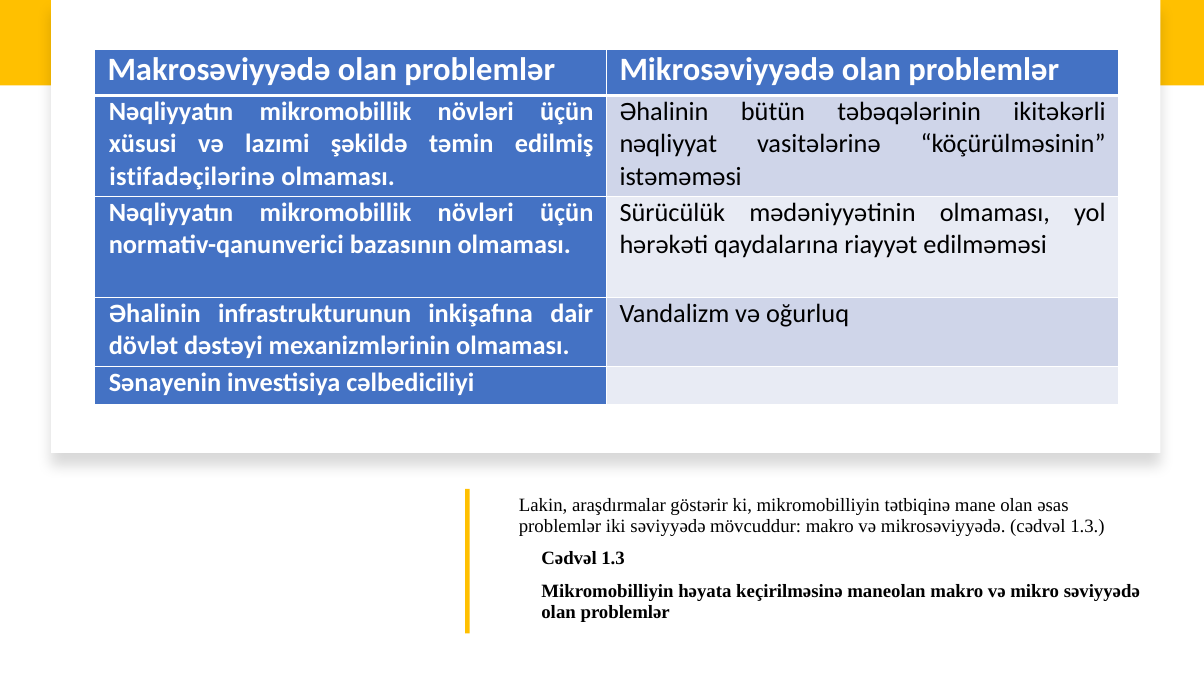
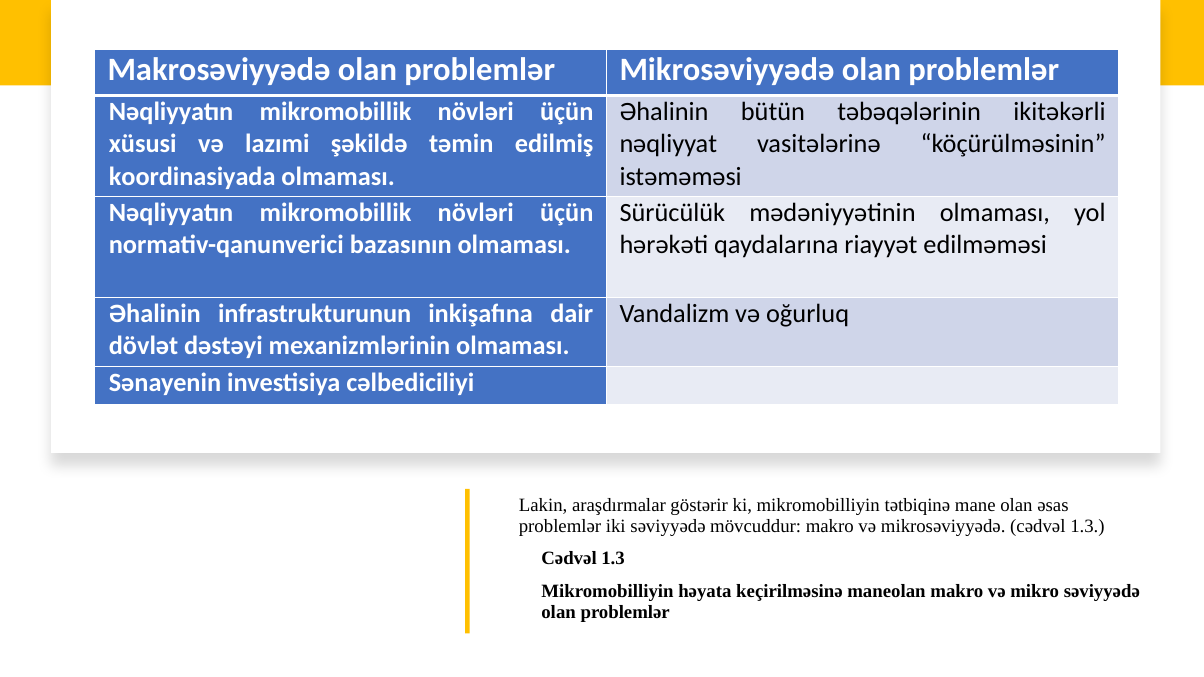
istifadəçilərinə: istifadəçilərinə -> koordinasiyada (192, 177)
